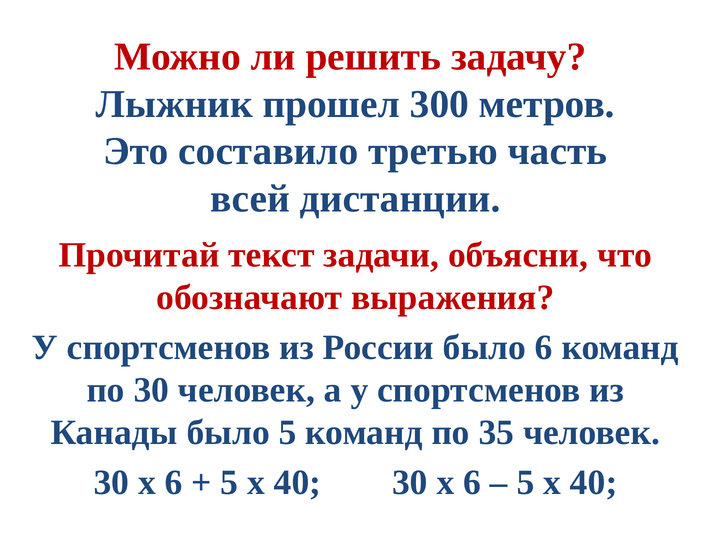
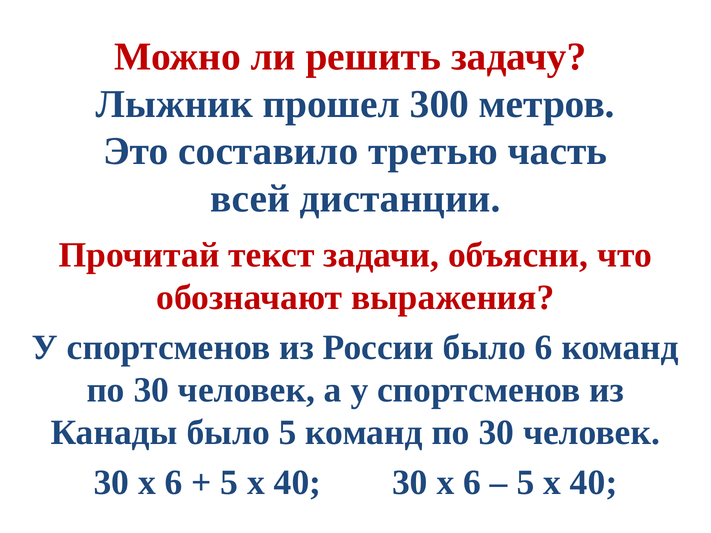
5 команд по 35: 35 -> 30 (496, 433)
